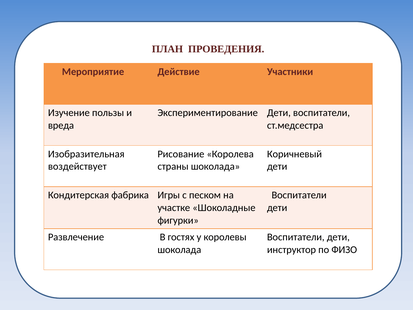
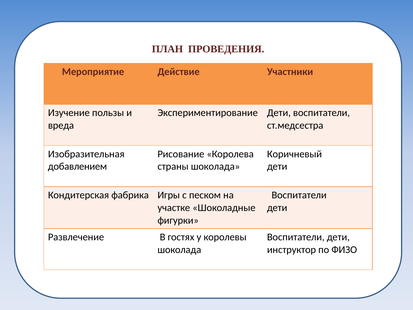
воздействует: воздействует -> добавлением (77, 166)
